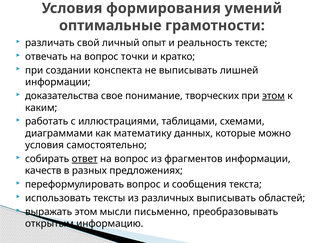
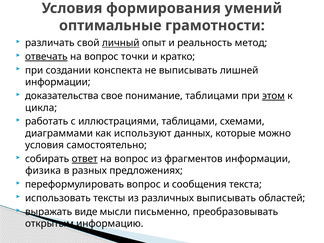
личный underline: none -> present (121, 43)
тексте: тексте -> метод (251, 43)
отвечать underline: none -> present (46, 57)
понимание творческих: творческих -> таблицами (212, 96)
каким: каким -> цикла (41, 108)
математику: математику -> используют (143, 133)
качеств: качеств -> физика (43, 171)
выражать этом: этом -> виде (86, 212)
